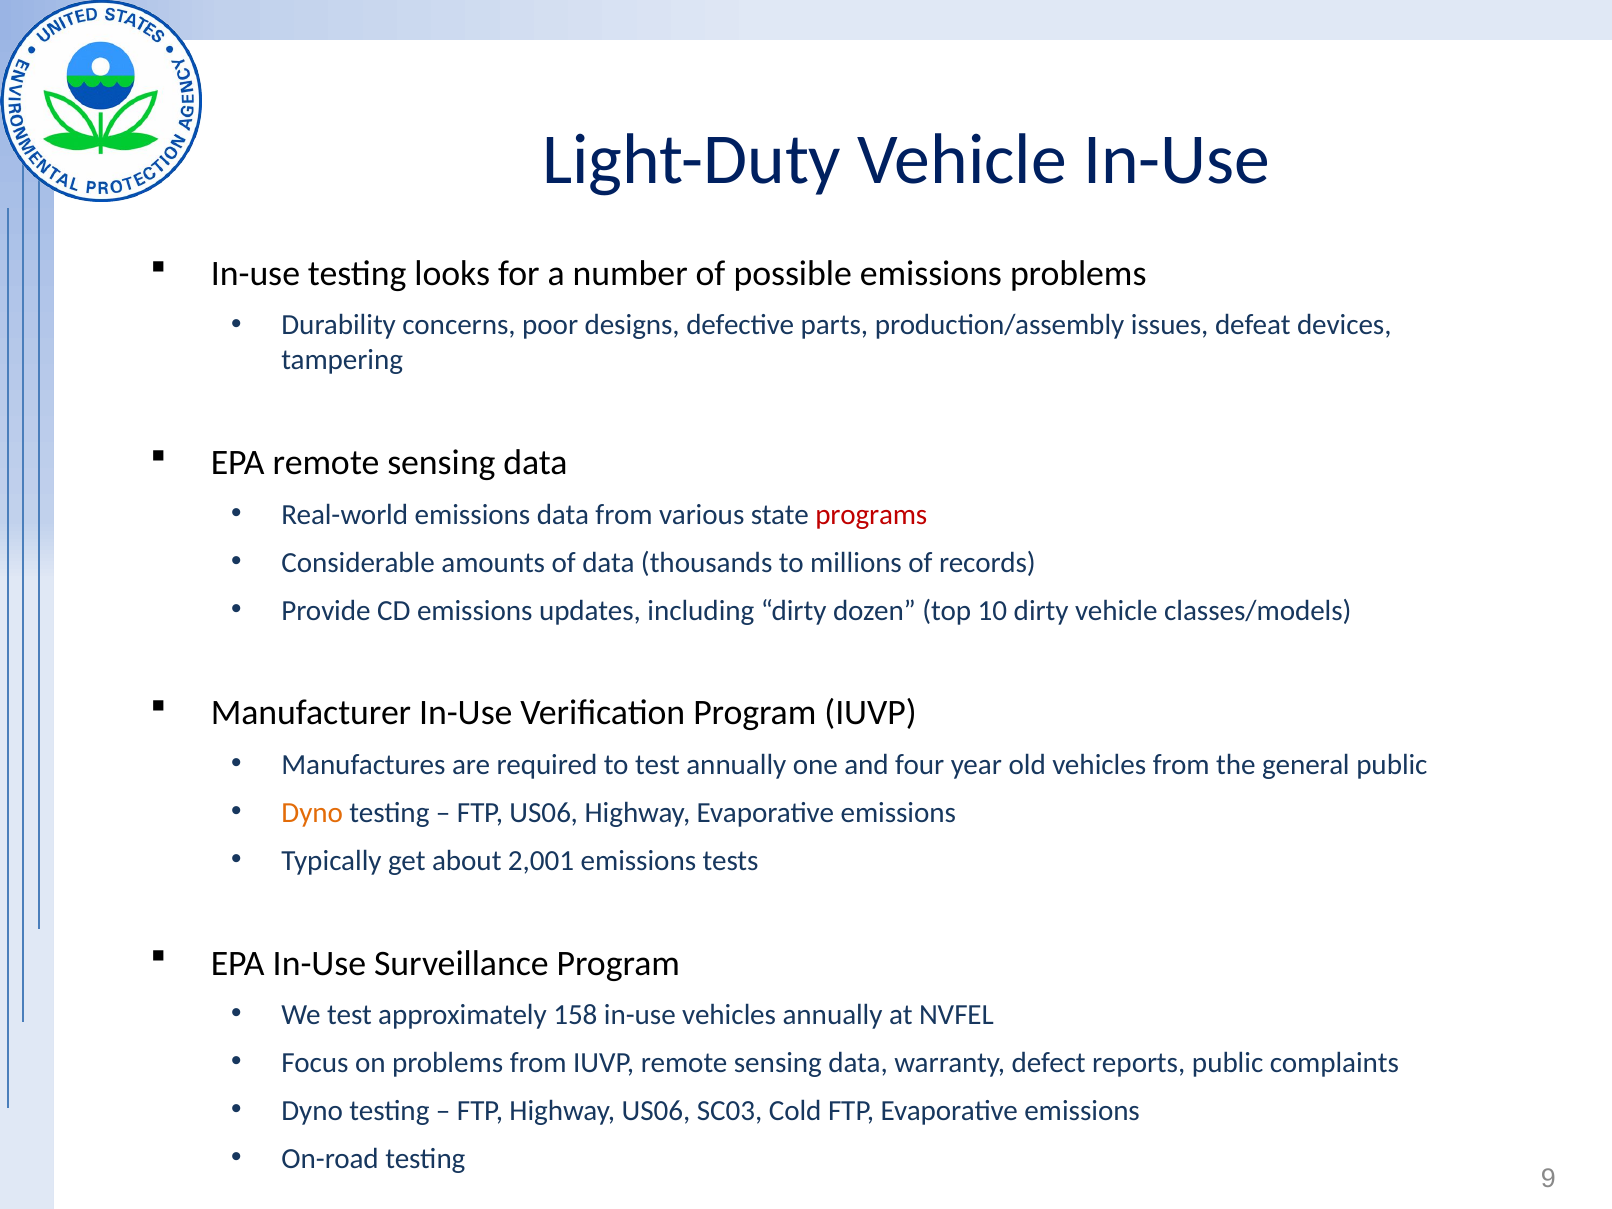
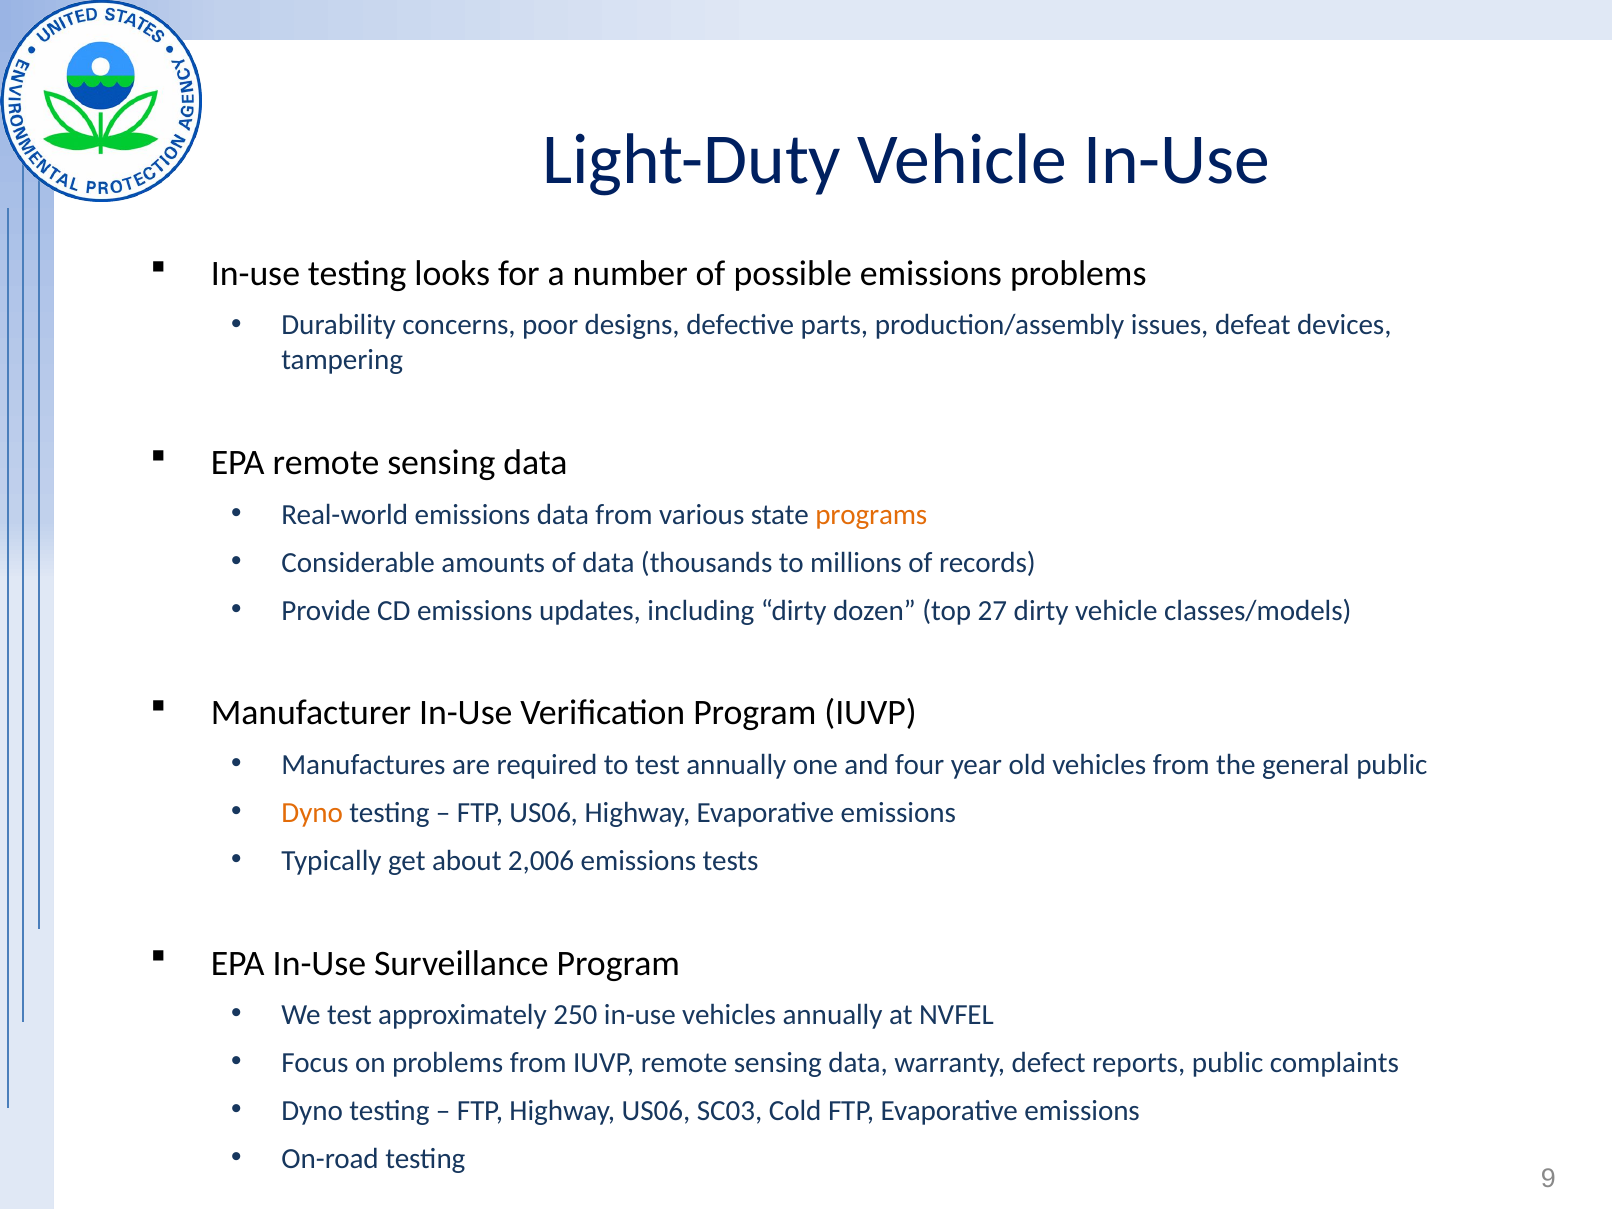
programs colour: red -> orange (871, 514)
10: 10 -> 27 (992, 610)
2,001: 2,001 -> 2,006 (541, 861)
158: 158 -> 250 (575, 1015)
